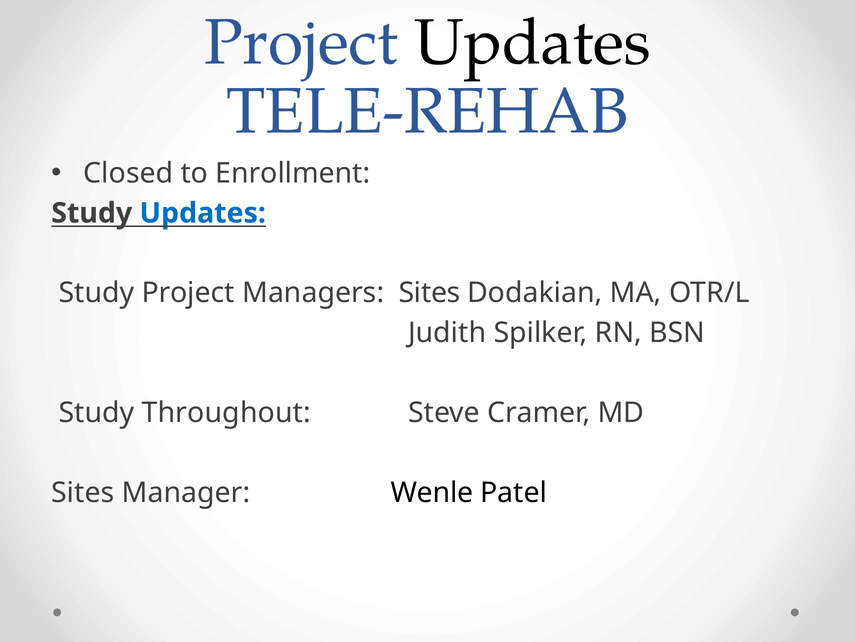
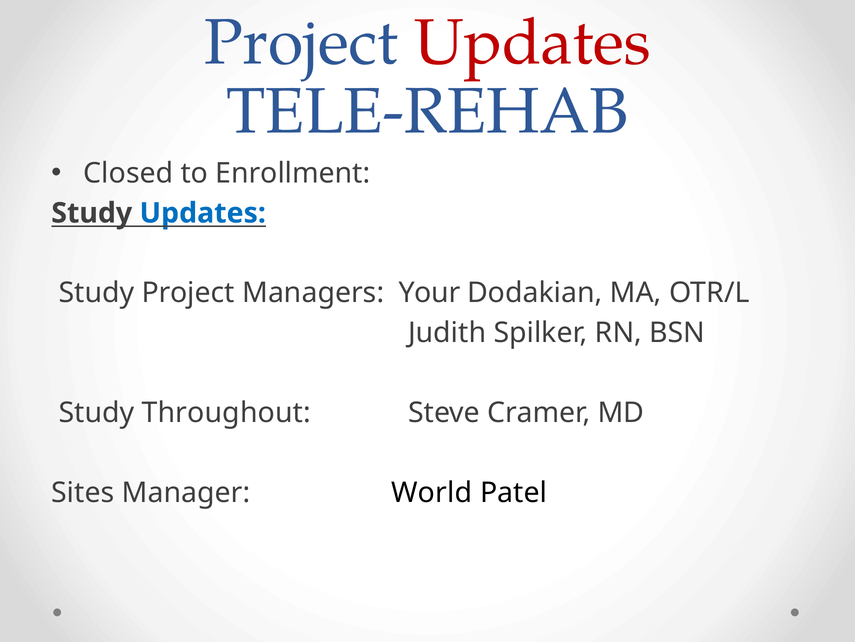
Updates colour: black -> red (533, 42)
Managers Sites: Sites -> Your (430, 293)
Wenle: Wenle -> World (432, 492)
